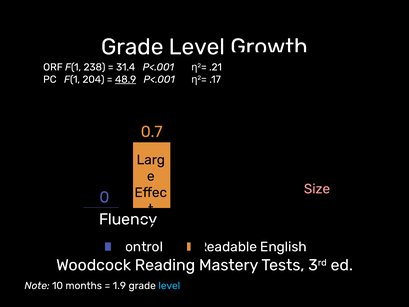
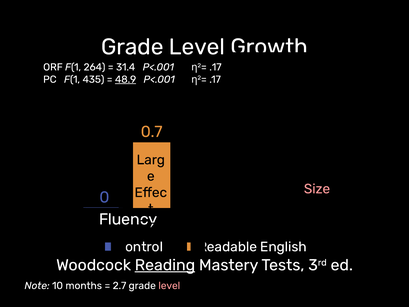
238: 238 -> 264 (94, 67)
31.4 P<.001 η2= .21: .21 -> .17 (215, 67)
204: 204 -> 435 (93, 79)
Reading underline: none -> present (165, 265)
1.9: 1.9 -> 2.7 (119, 285)
level colour: light blue -> pink (169, 285)
